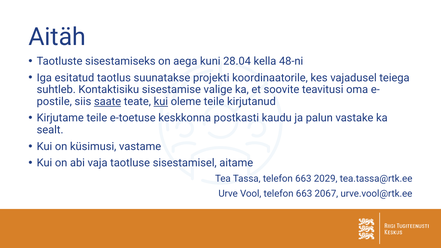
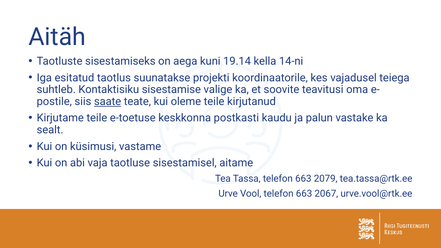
28.04: 28.04 -> 19.14 (237, 61)
48-ni: 48-ni -> 14-ni (291, 61)
kui underline: present -> none (161, 102)
2029: 2029 -> 2079 (326, 179)
